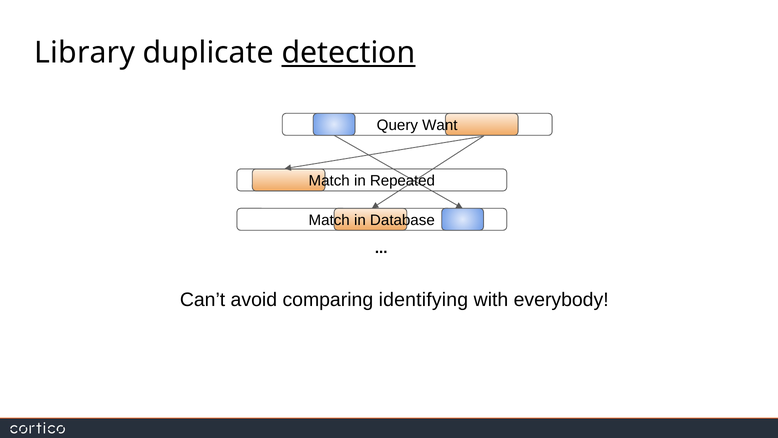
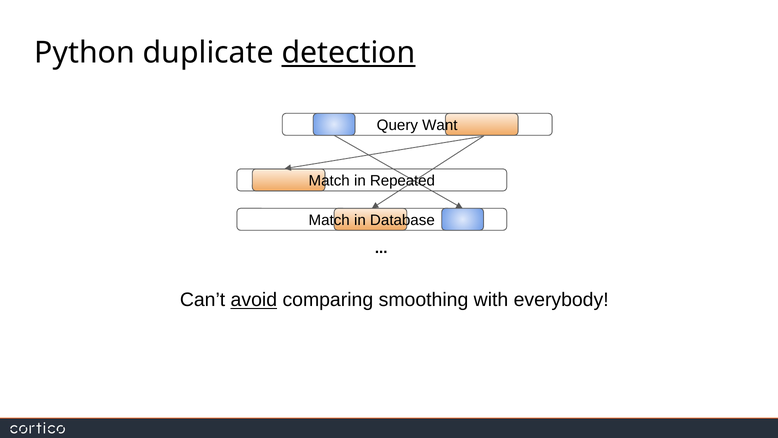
Library: Library -> Python (85, 53)
avoid underline: none -> present (254, 300)
identifying: identifying -> smoothing (424, 300)
